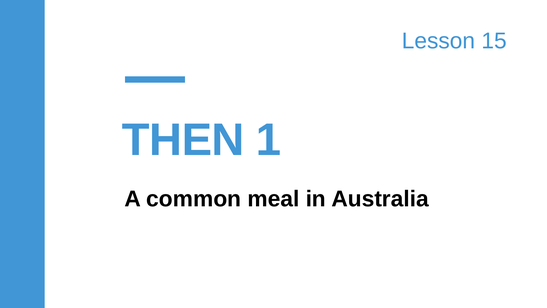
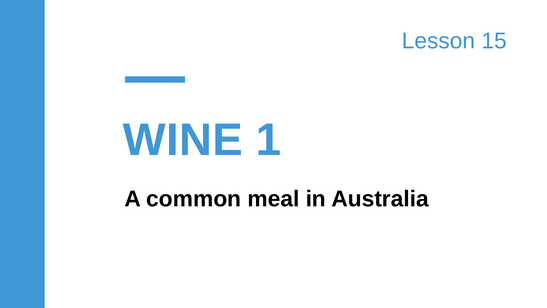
THEN: THEN -> WINE (183, 140)
